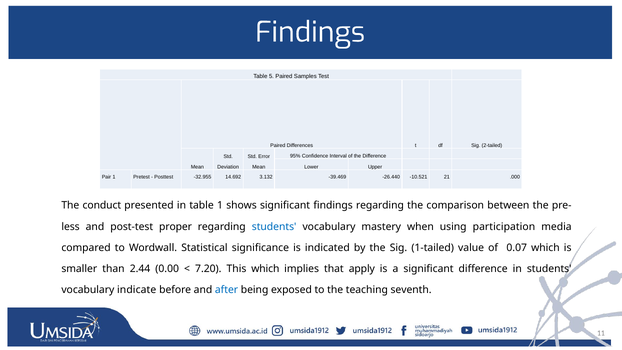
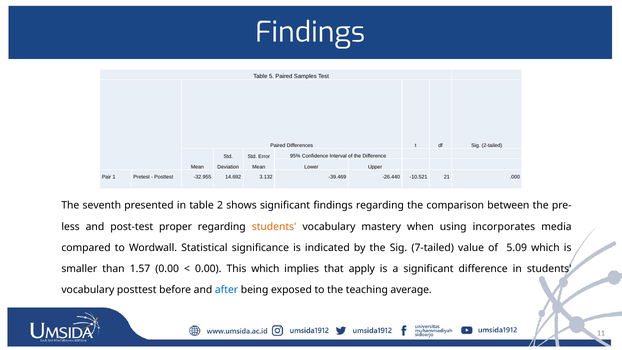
conduct: conduct -> seventh (102, 205)
table 1: 1 -> 2 (220, 205)
students colour: blue -> orange (274, 227)
participation: participation -> incorporates (504, 227)
1-tailed: 1-tailed -> 7-tailed (433, 248)
0.07: 0.07 -> 5.09 (517, 248)
2.44: 2.44 -> 1.57 (140, 269)
7.20: 7.20 -> 0.00 (208, 269)
vocabulary indicate: indicate -> posttest (137, 290)
seventh: seventh -> average (411, 290)
